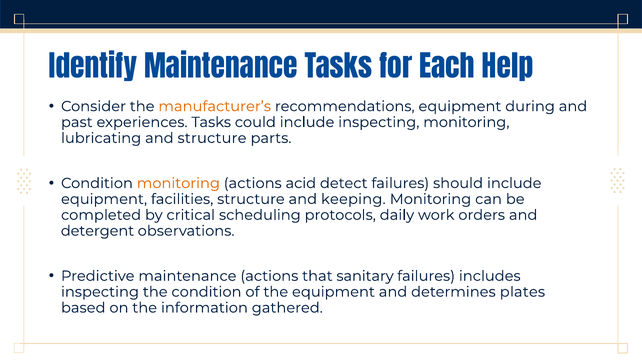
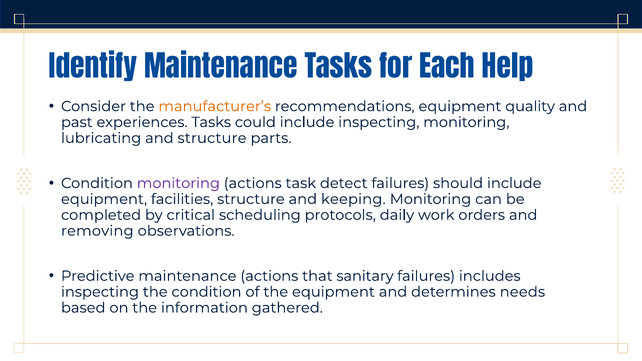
during: during -> quality (530, 106)
monitoring colour: orange -> purple (178, 183)
acid: acid -> task (301, 183)
detergent: detergent -> removing (97, 231)
plates: plates -> needs (522, 292)
